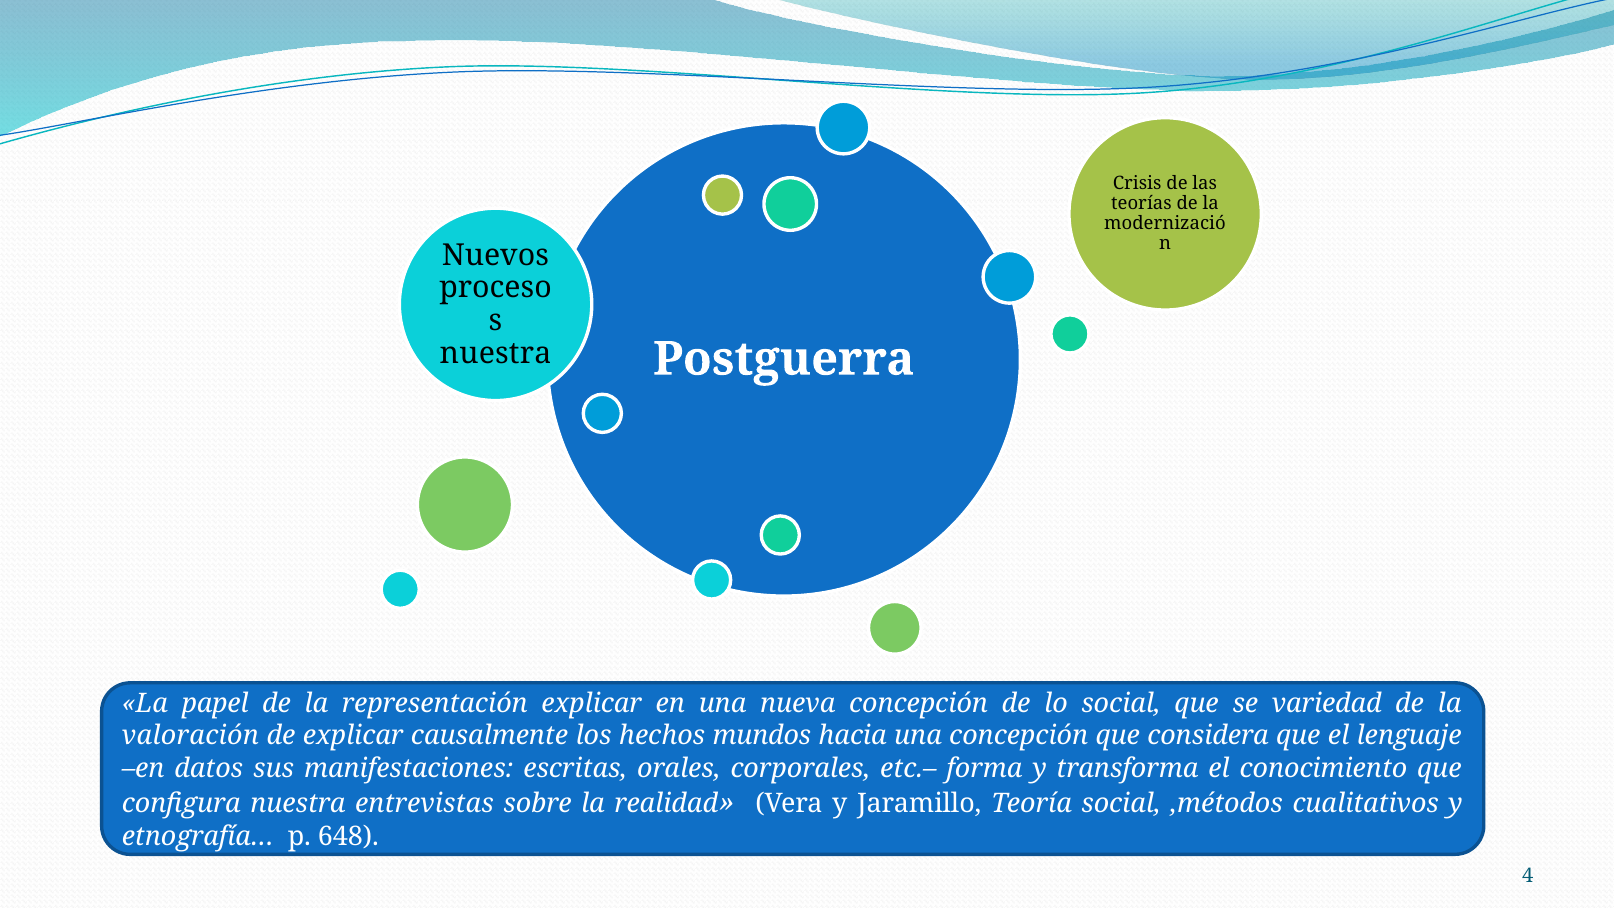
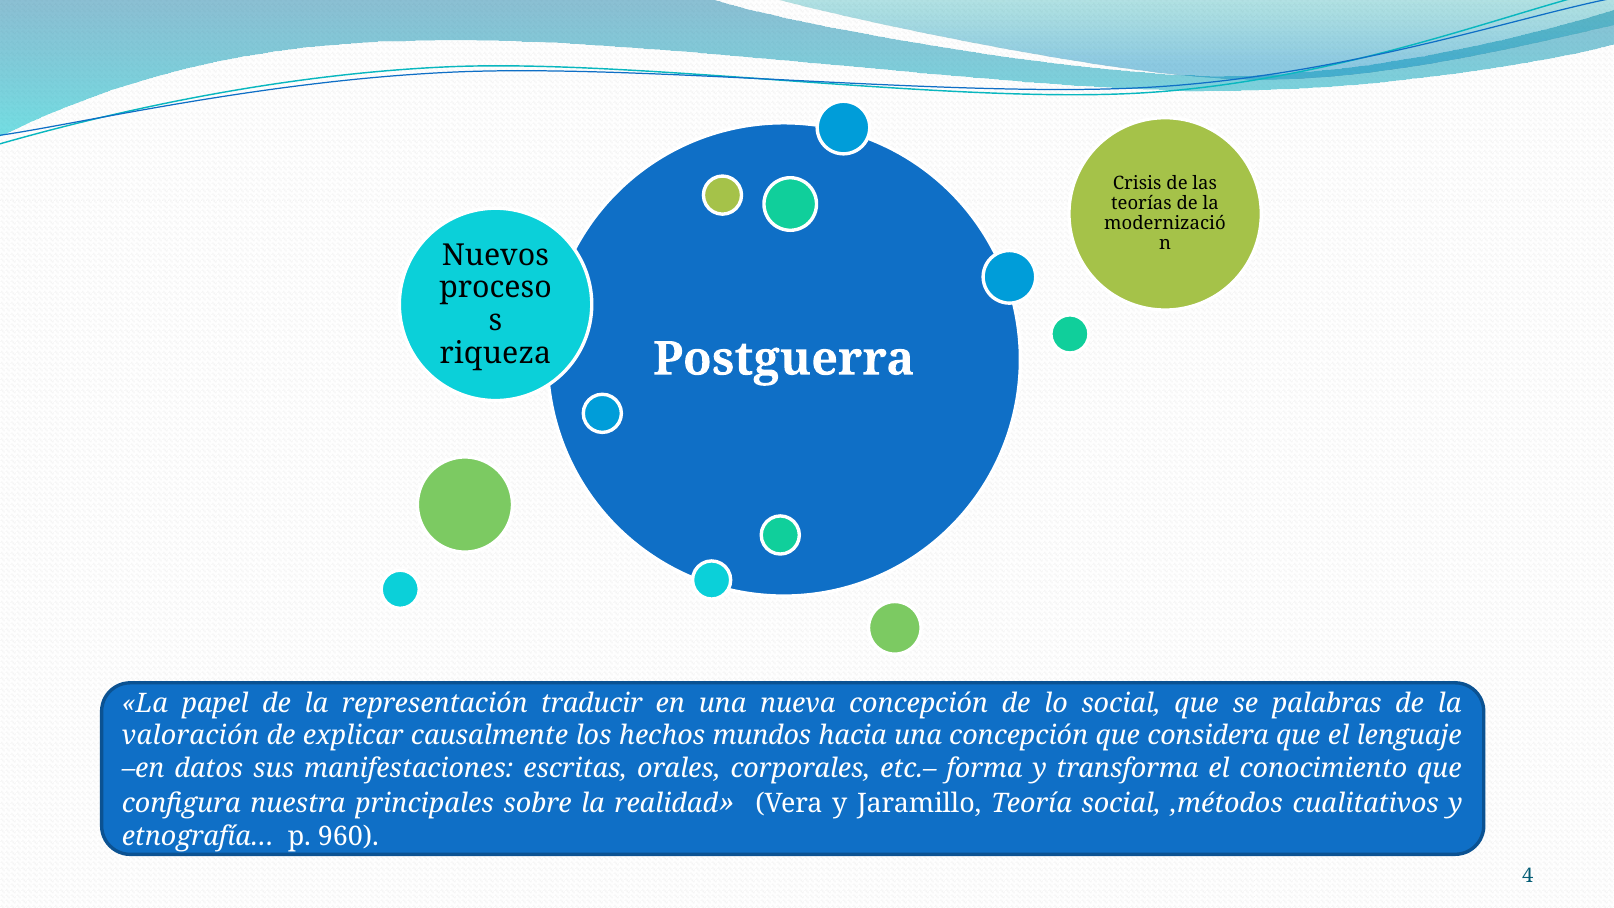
nuestra: nuestra -> riqueza (495, 353)
representación explicar: explicar -> traducir (592, 704)
variedad: variedad -> palabras (1327, 704)
entrevistas: entrevistas -> principales (424, 804)
648: 648 -> 960 (348, 837)
